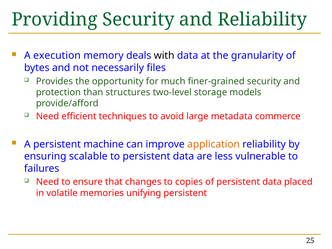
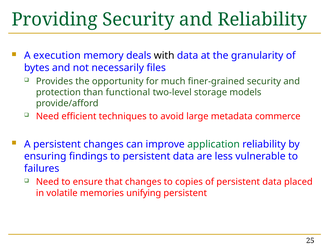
structures: structures -> functional (128, 92)
persistent machine: machine -> changes (104, 144)
application colour: orange -> green (214, 144)
scalable: scalable -> findings (88, 156)
